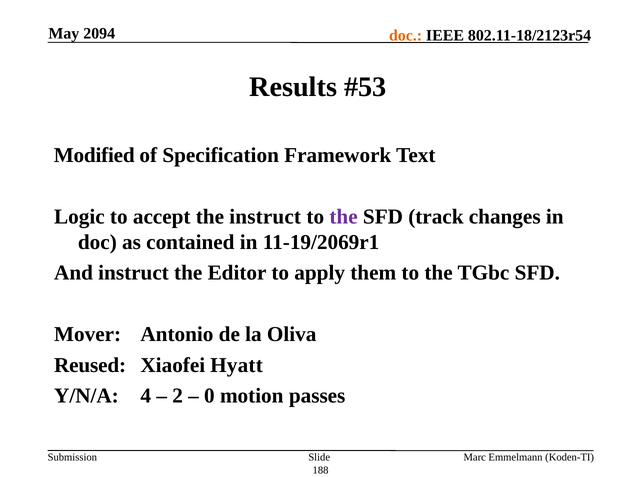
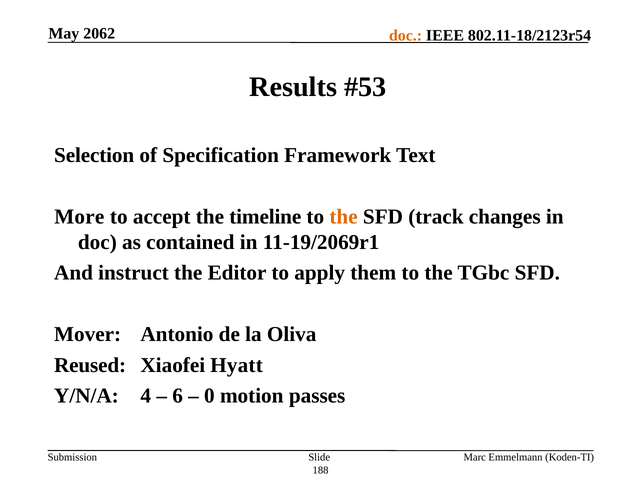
2094: 2094 -> 2062 (99, 34)
Modified: Modified -> Selection (94, 155)
Logic: Logic -> More (79, 217)
the instruct: instruct -> timeline (265, 217)
the colour: purple -> orange (344, 217)
2: 2 -> 6 (178, 396)
